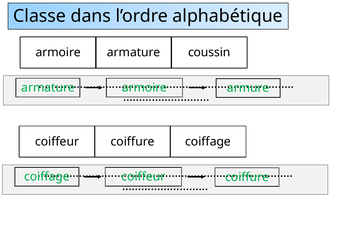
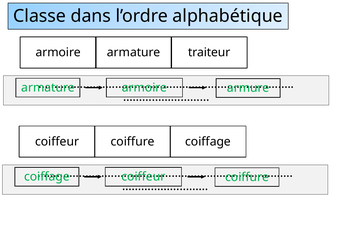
coussin: coussin -> traiteur (209, 52)
